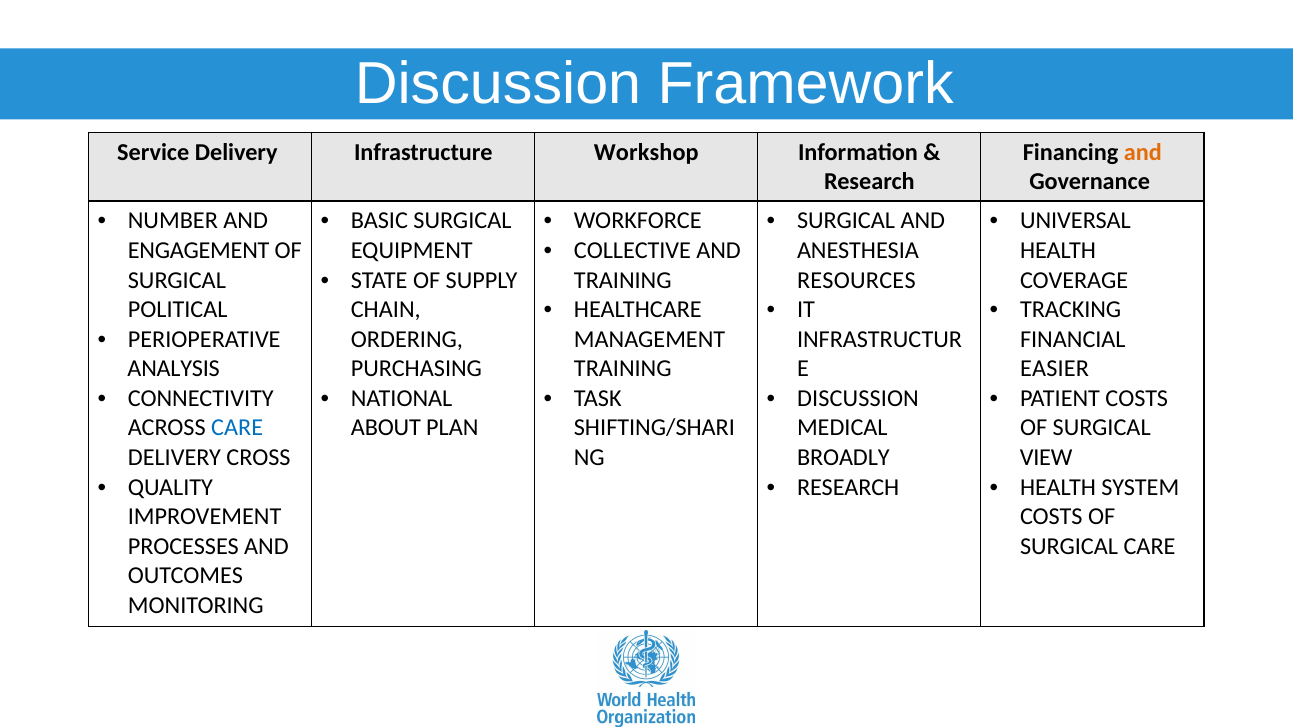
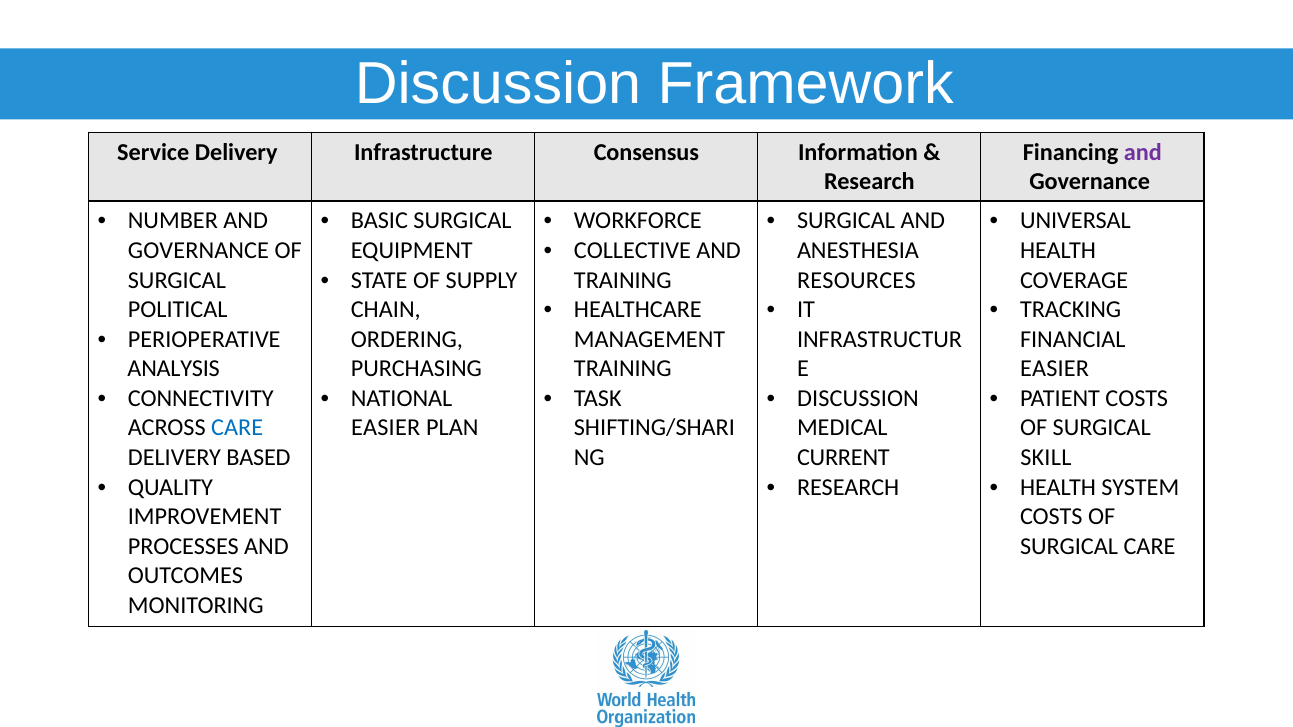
Workshop: Workshop -> Consensus (646, 152)
and colour: orange -> purple (1143, 152)
ENGAGEMENT: ENGAGEMENT -> GOVERNANCE (198, 251)
ABOUT: ABOUT -> EASIER (386, 428)
CROSS: CROSS -> BASED (259, 458)
BROADLY: BROADLY -> CURRENT (843, 458)
VIEW: VIEW -> SKILL (1046, 458)
